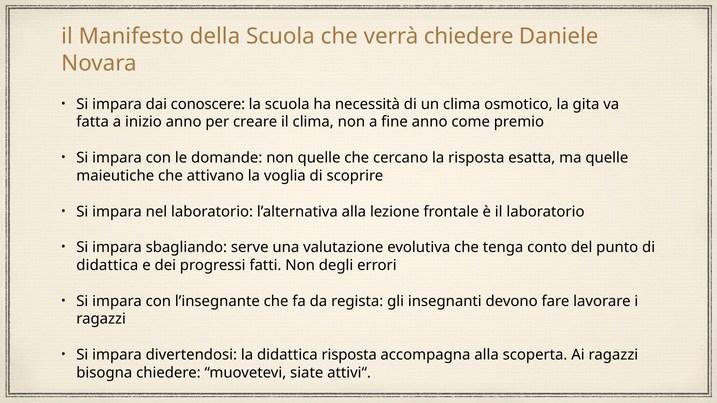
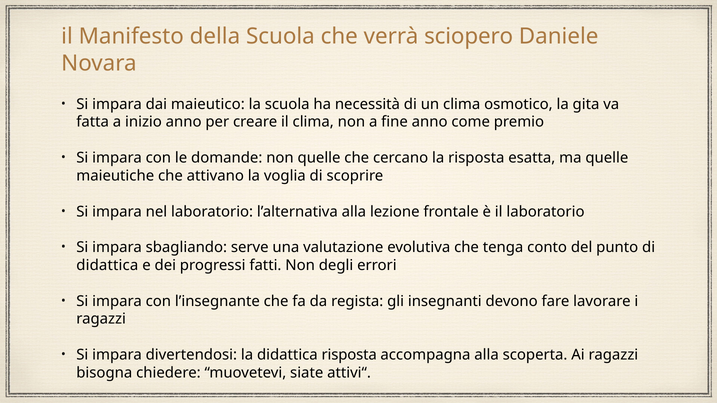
verrà chiedere: chiedere -> sciopero (469, 36)
conoscere: conoscere -> maieutico (208, 104)
